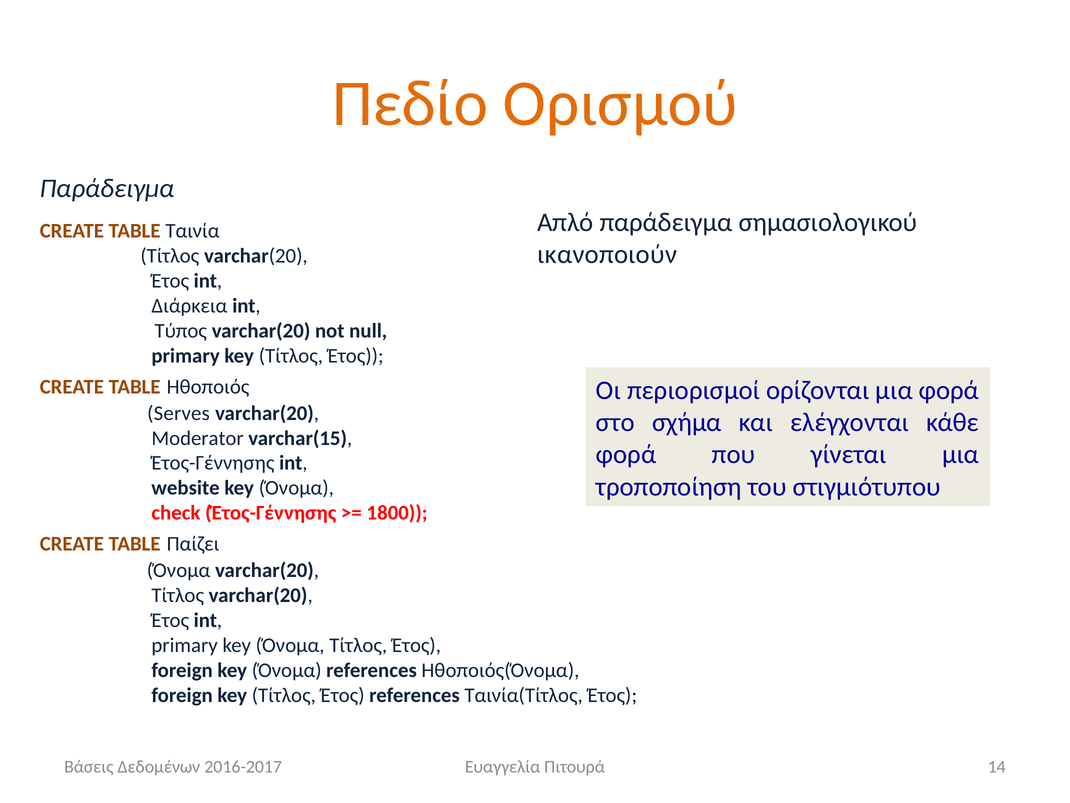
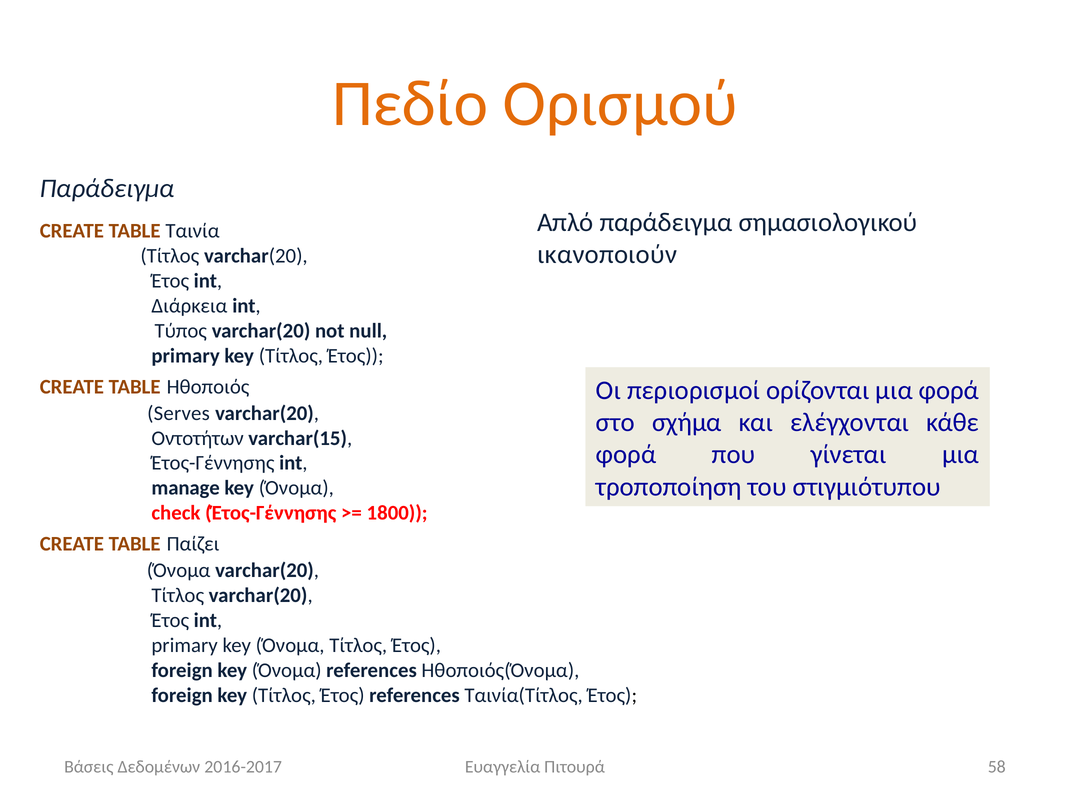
Moderator: Moderator -> Οντοτήτων (198, 438)
website: website -> manage (186, 488)
14: 14 -> 58 (997, 766)
